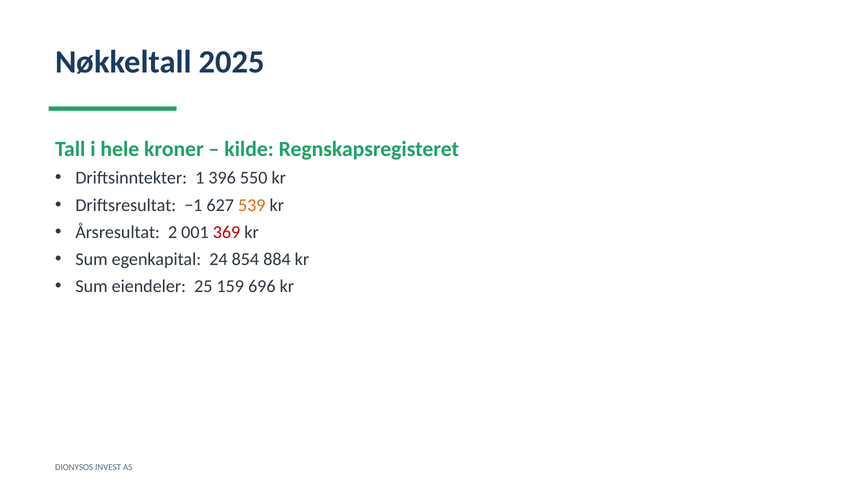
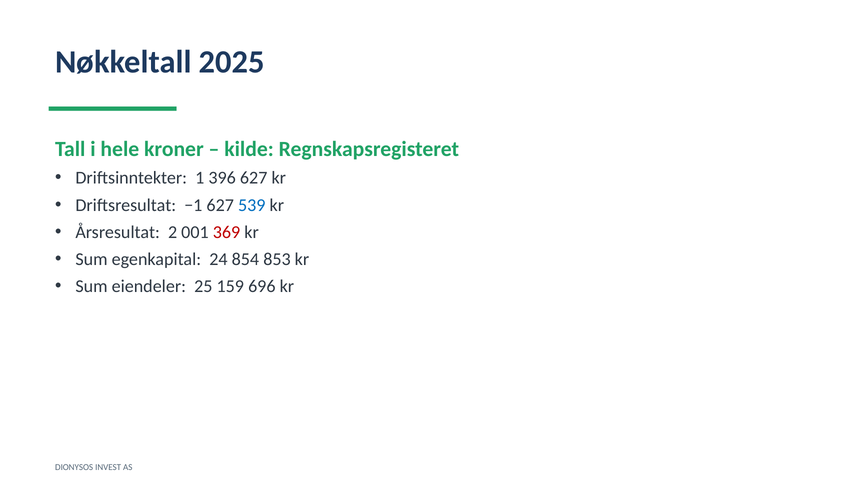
396 550: 550 -> 627 (254, 178)
539 colour: orange -> blue (252, 205)
884: 884 -> 853 (277, 259)
